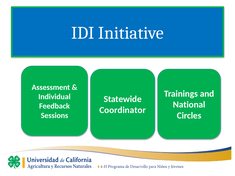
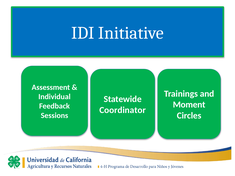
National: National -> Moment (189, 105)
